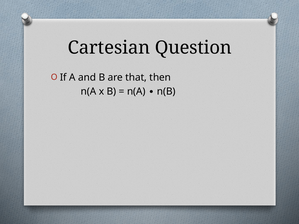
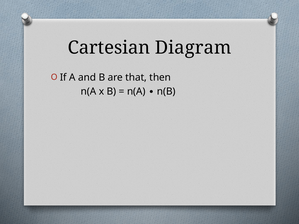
Question: Question -> Diagram (193, 48)
